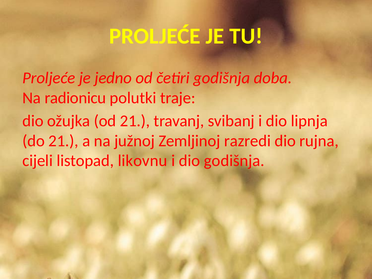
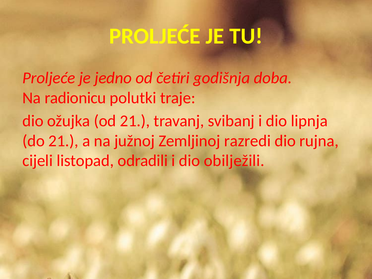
likovnu: likovnu -> odradili (143, 161)
dio godišnja: godišnja -> obilježili (234, 161)
